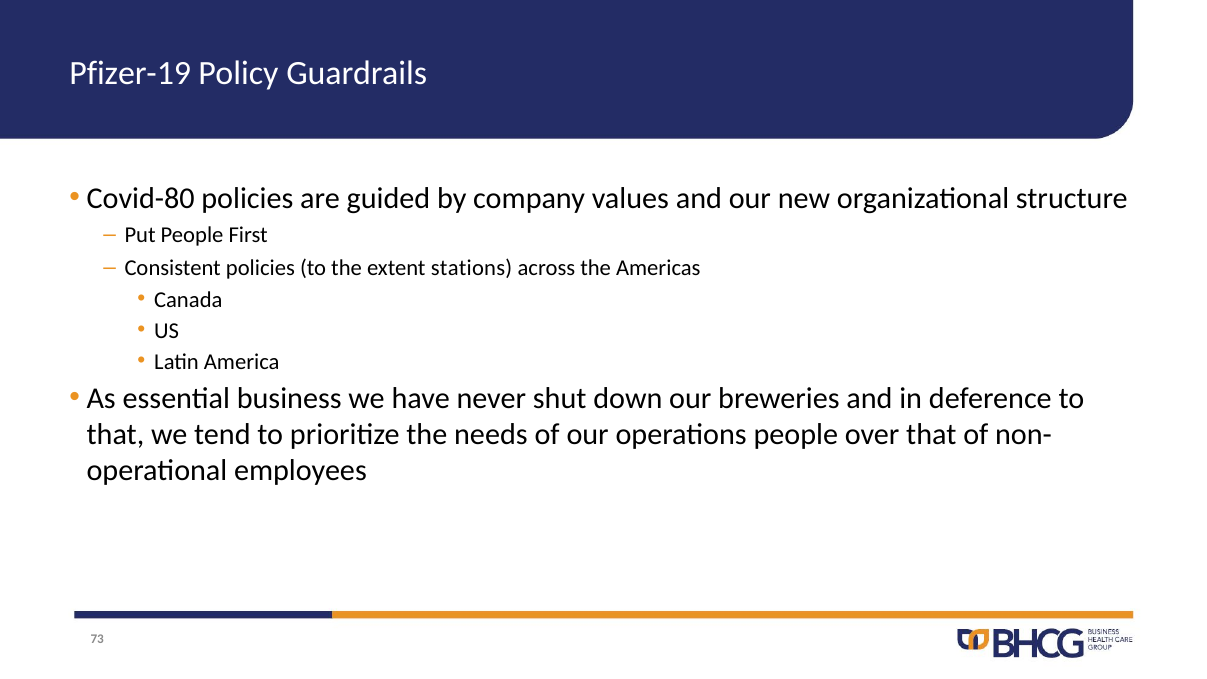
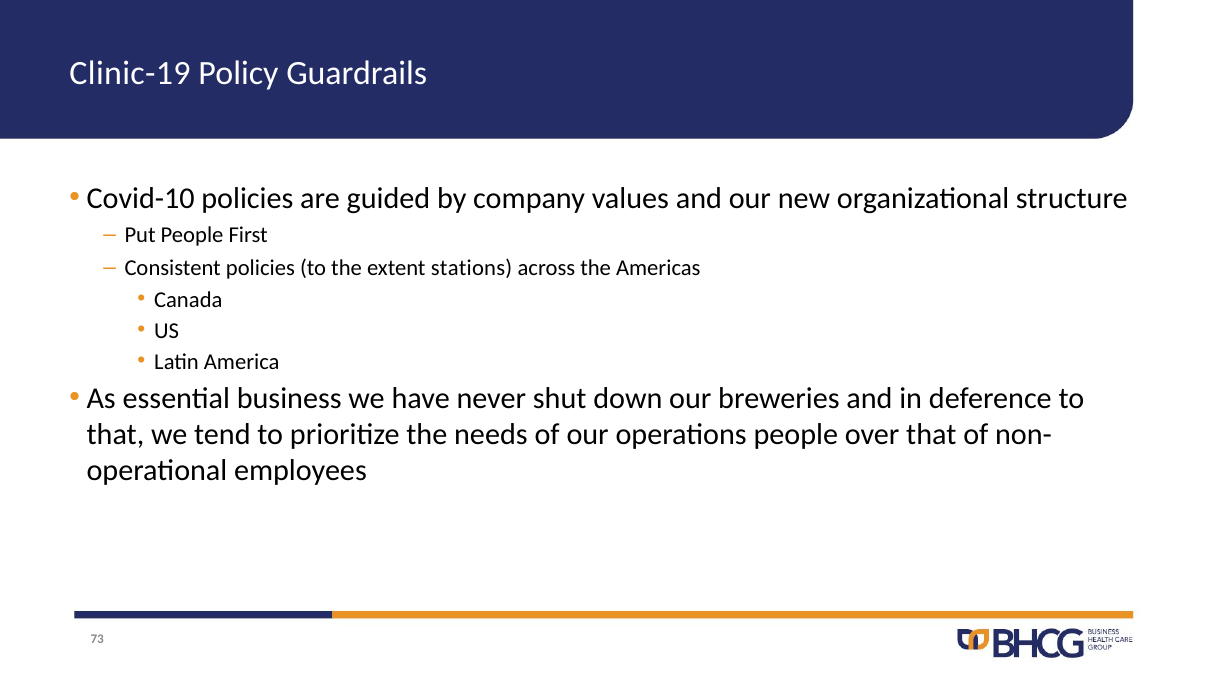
Pfizer-19: Pfizer-19 -> Clinic-19 (130, 73)
Covid-80: Covid-80 -> Covid-10 (141, 198)
